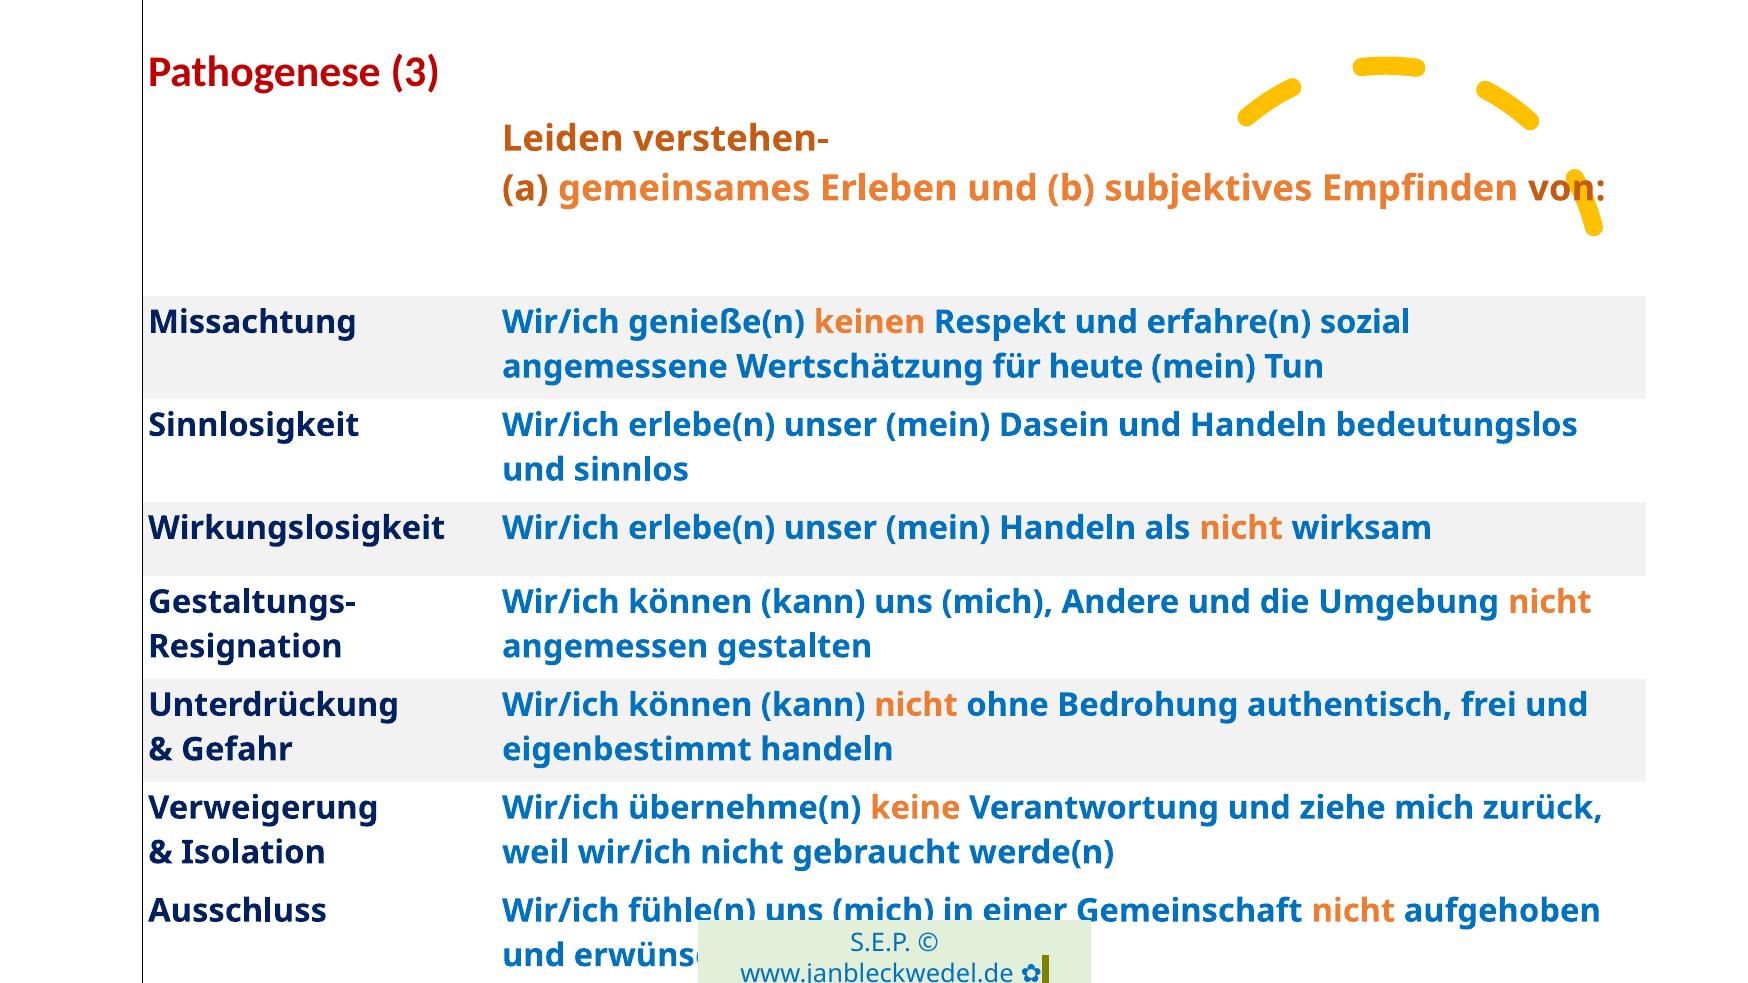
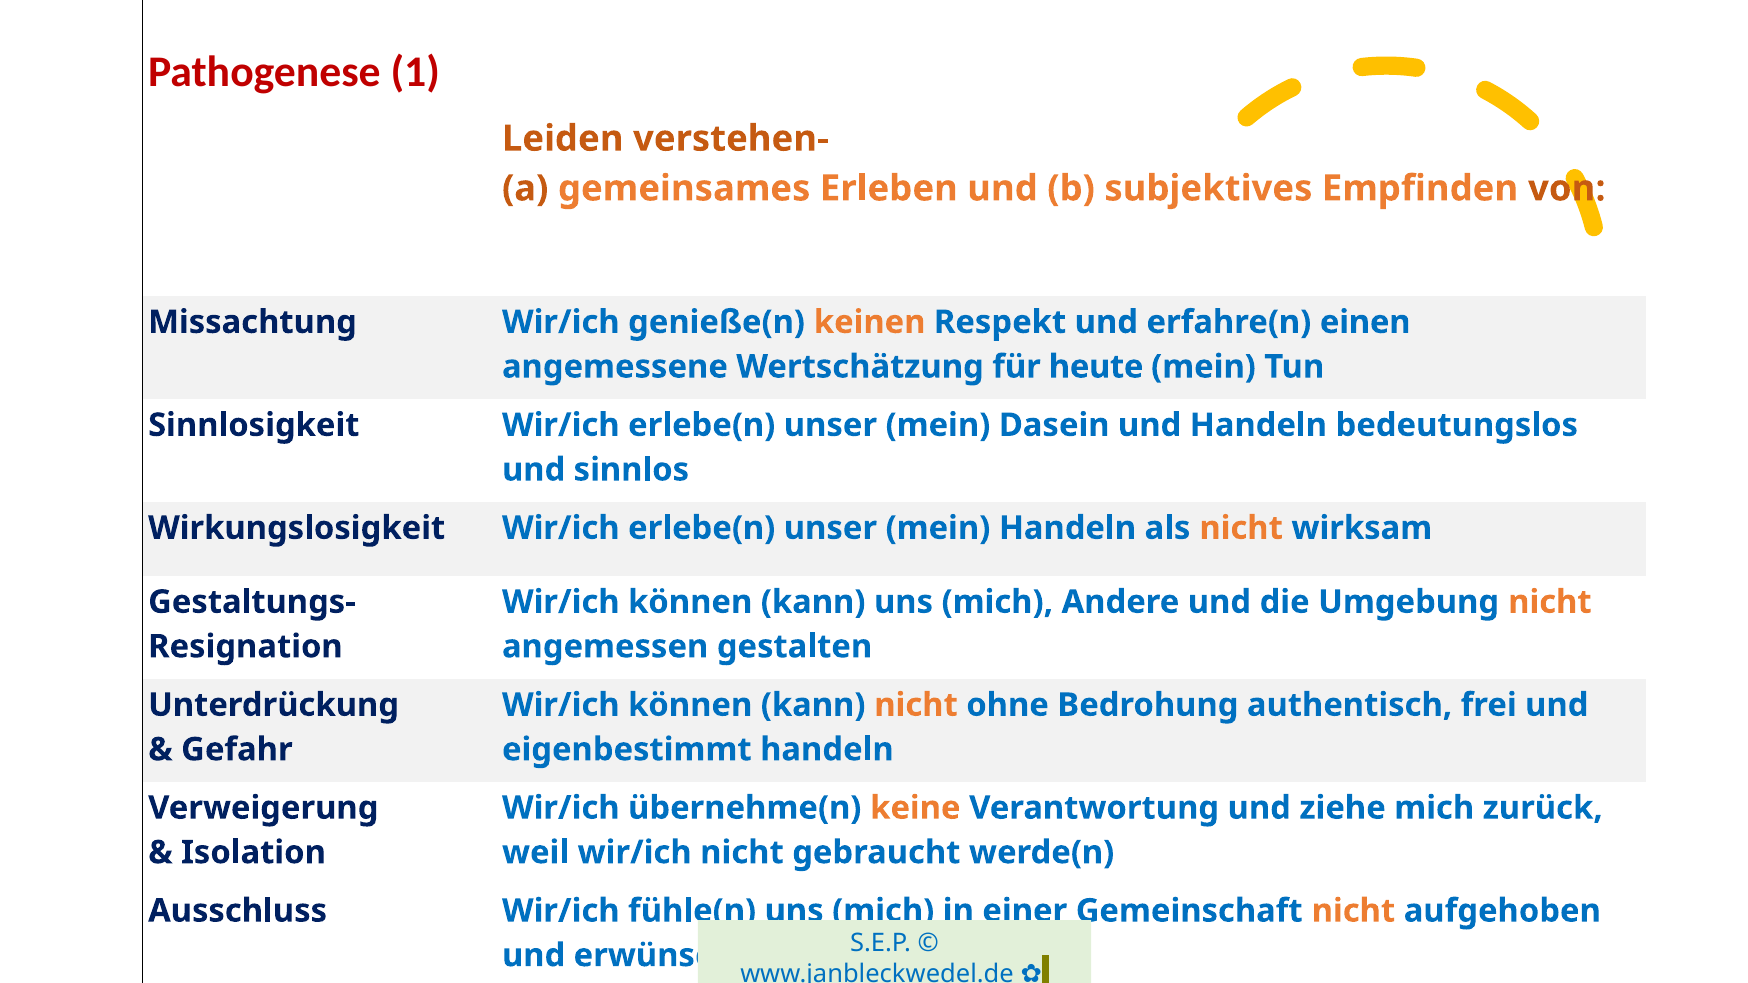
3: 3 -> 1 (415, 72)
sozial: sozial -> einen (1365, 322)
